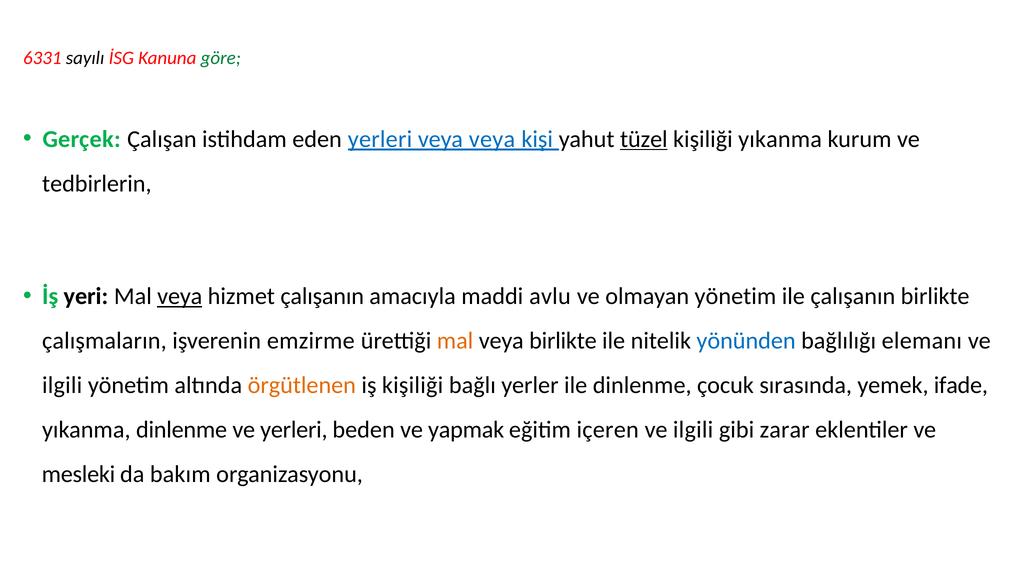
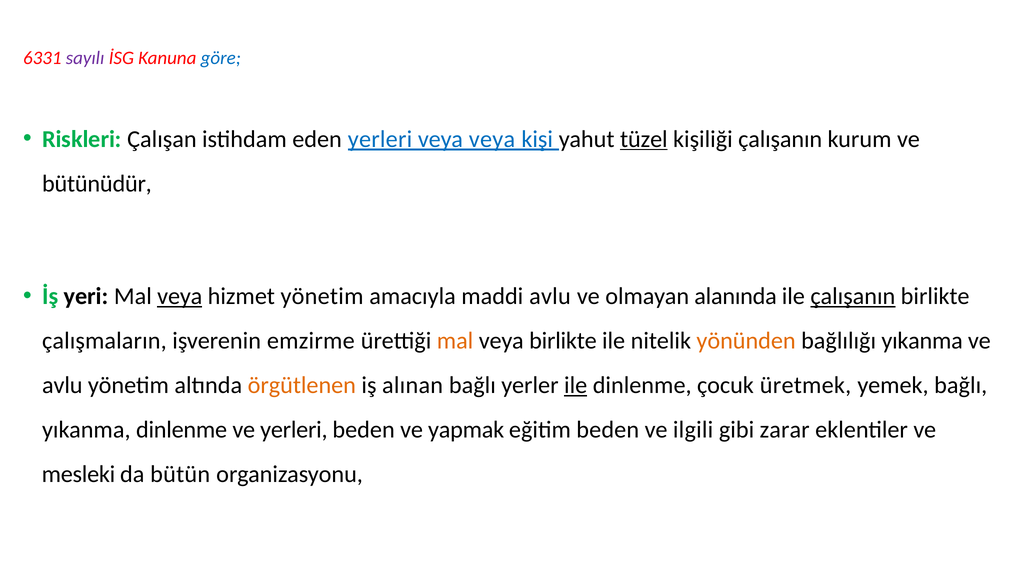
sayılı colour: black -> purple (85, 58)
göre colour: green -> blue (221, 58)
Gerçek: Gerçek -> Riskleri (82, 139)
kişiliği yıkanma: yıkanma -> çalışanın (780, 139)
tedbirlerin: tedbirlerin -> bütünüdür (97, 184)
hizmet çalışanın: çalışanın -> yönetim (322, 296)
olmayan yönetim: yönetim -> alanında (736, 296)
çalışanın underline: none -> present (853, 296)
yönünden colour: blue -> orange (746, 341)
bağlılığı elemanı: elemanı -> yıkanma (922, 341)
ilgili: ilgili -> avlu (62, 385)
iş kişiliği: kişiliği -> alınan (413, 385)
ile underline: none -> present (576, 385)
sırasında: sırasında -> üretmek (806, 385)
yemek ifade: ifade -> bağlı (961, 385)
eğitim içeren: içeren -> beden (608, 430)
bakım: bakım -> bütün (180, 474)
